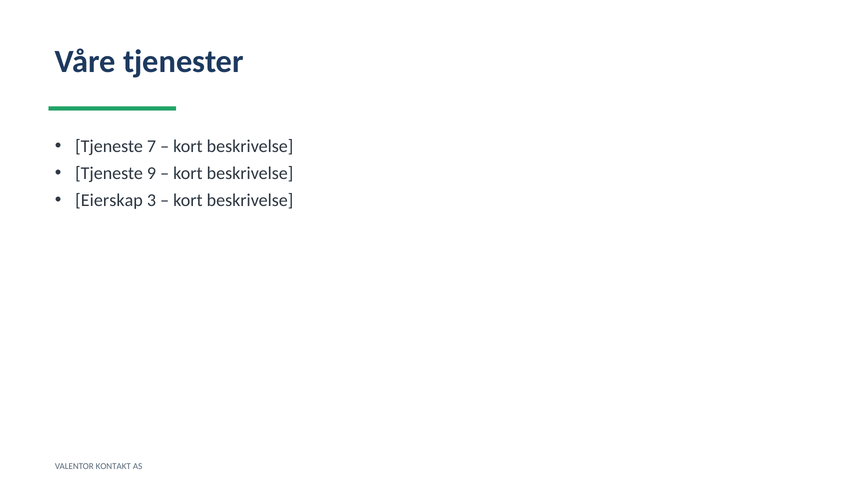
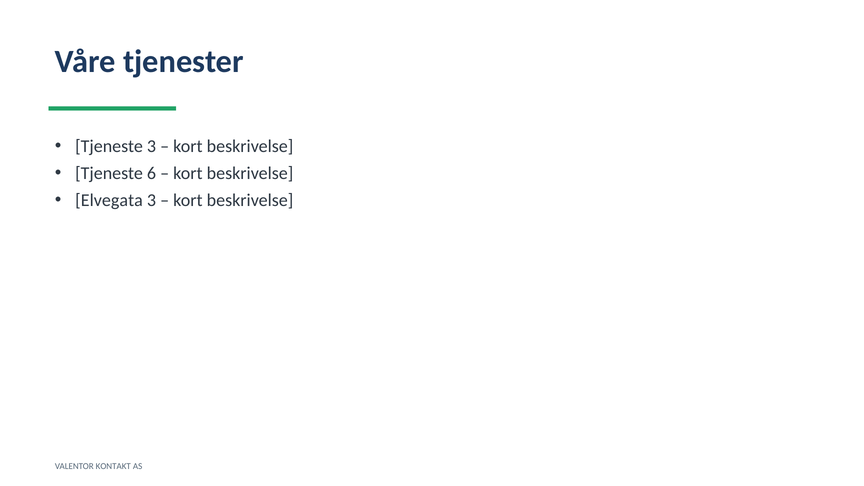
Tjeneste 7: 7 -> 3 (151, 146)
9: 9 -> 6 (151, 173)
Eierskap: Eierskap -> Elvegata (109, 200)
